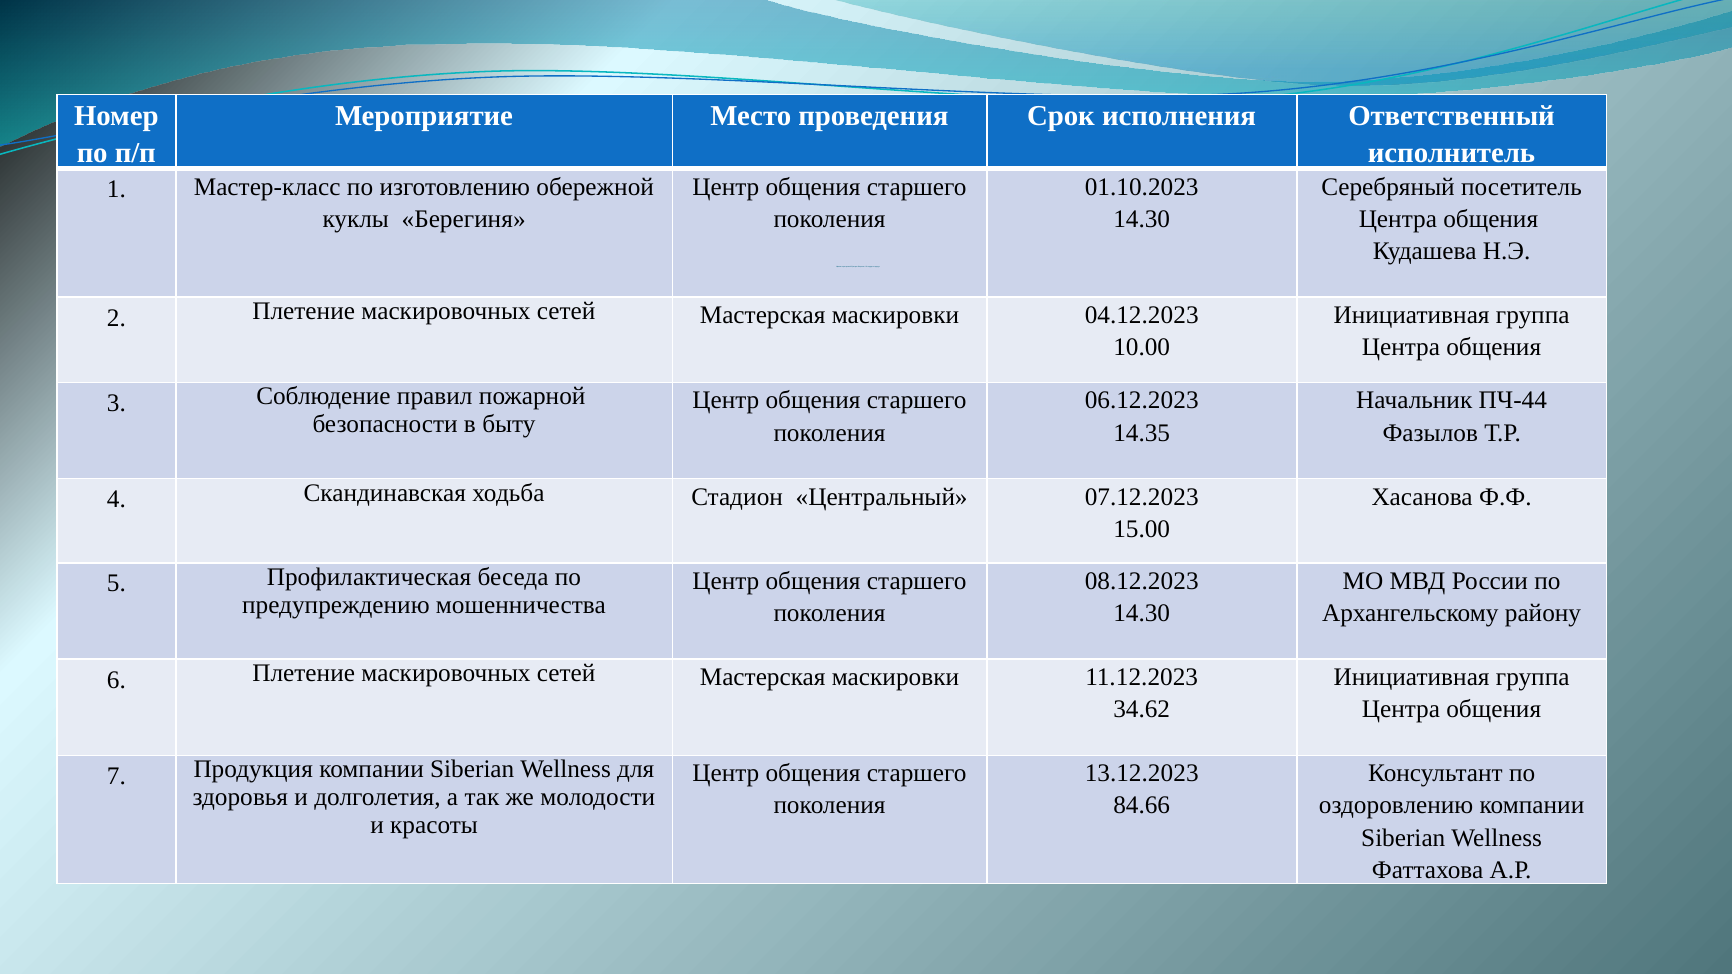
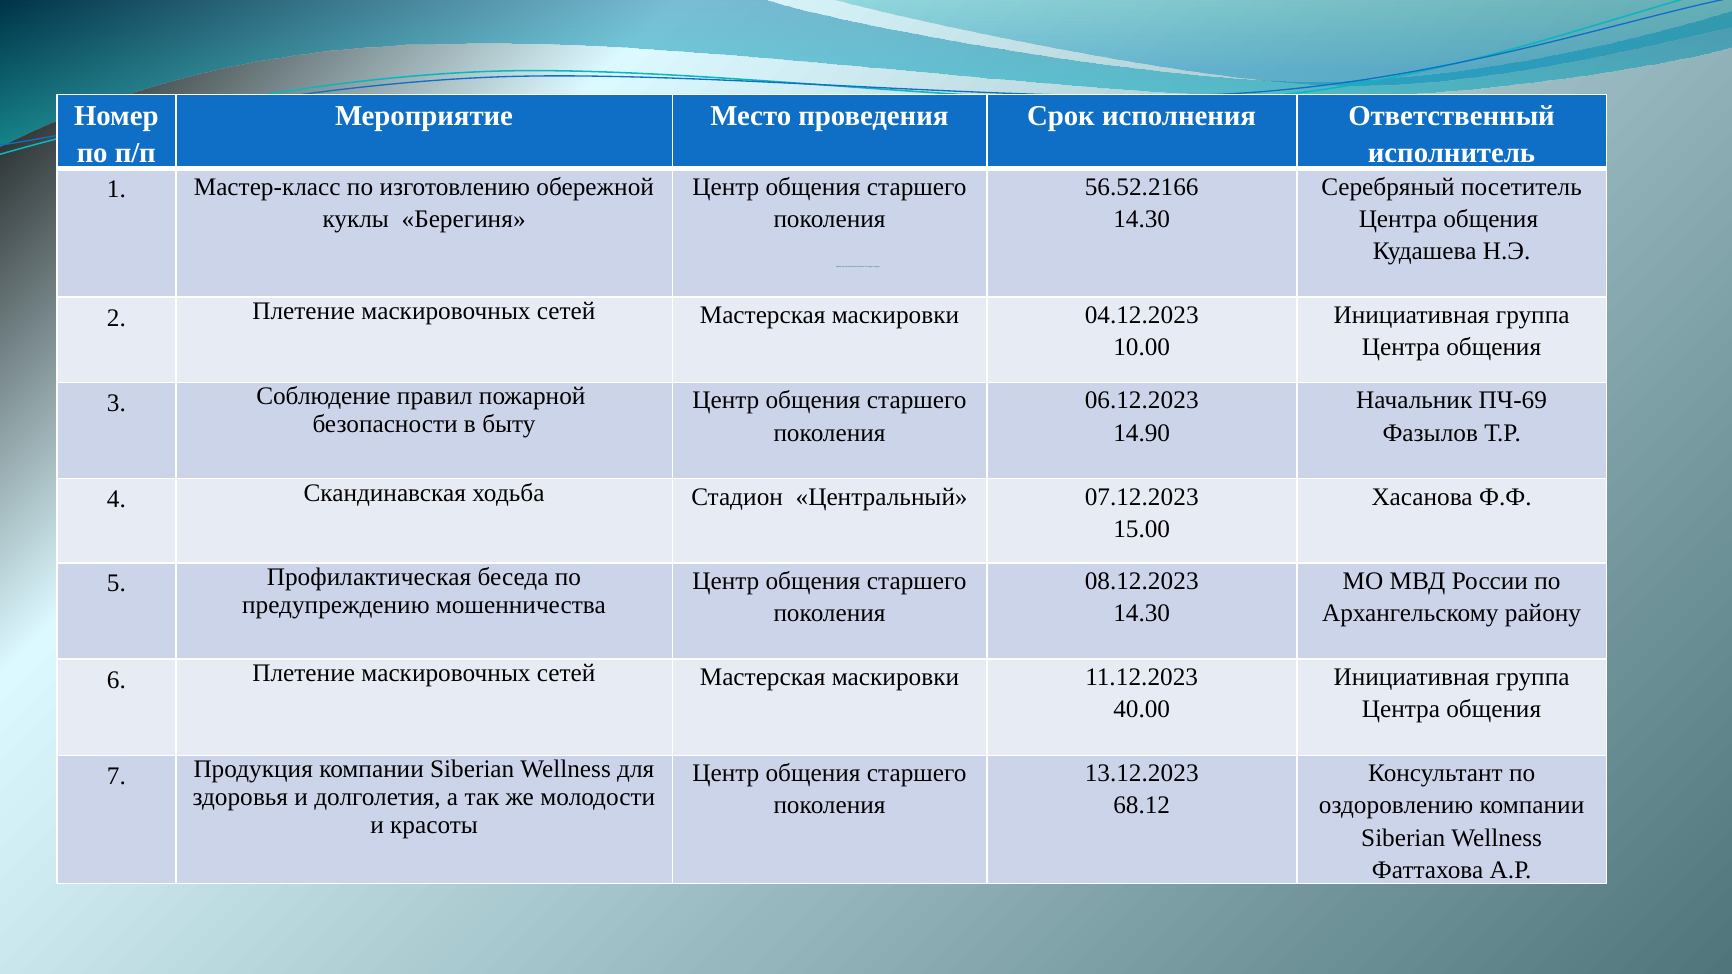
01.10.2023: 01.10.2023 -> 56.52.2166 (1142, 187)
ПЧ-44: ПЧ-44 -> ПЧ-69 (1513, 401)
14.35: 14.35 -> 14.90 (1142, 433)
34.62: 34.62 -> 40.00 (1142, 710)
84.66: 84.66 -> 68.12 (1142, 806)
